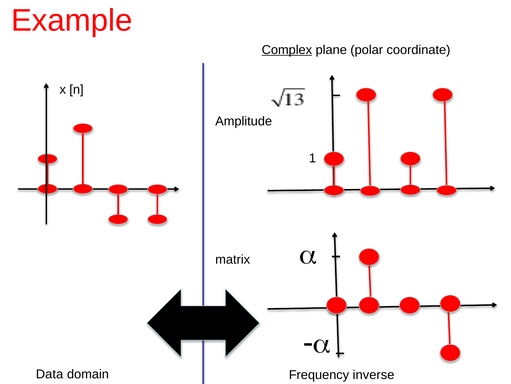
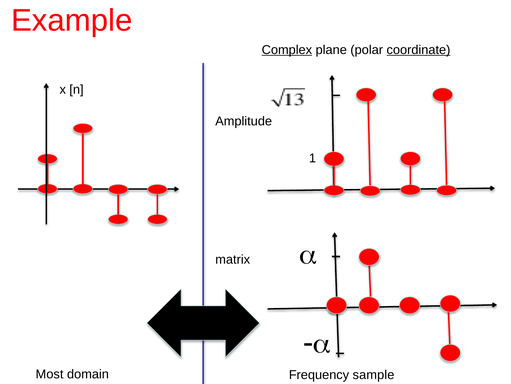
coordinate underline: none -> present (418, 50)
Data: Data -> Most (50, 374)
inverse: inverse -> sample (374, 374)
